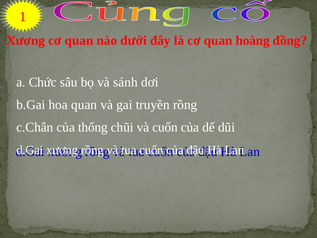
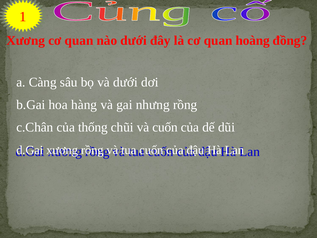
Chức: Chức -> Càng (43, 82)
và sánh: sánh -> dưới (125, 82)
hoa quan: quan -> hàng (84, 105)
truyền: truyền -> nhưng (153, 105)
